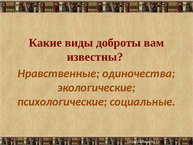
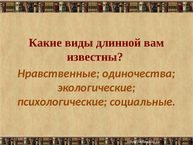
доброты: доброты -> длинной (119, 43)
